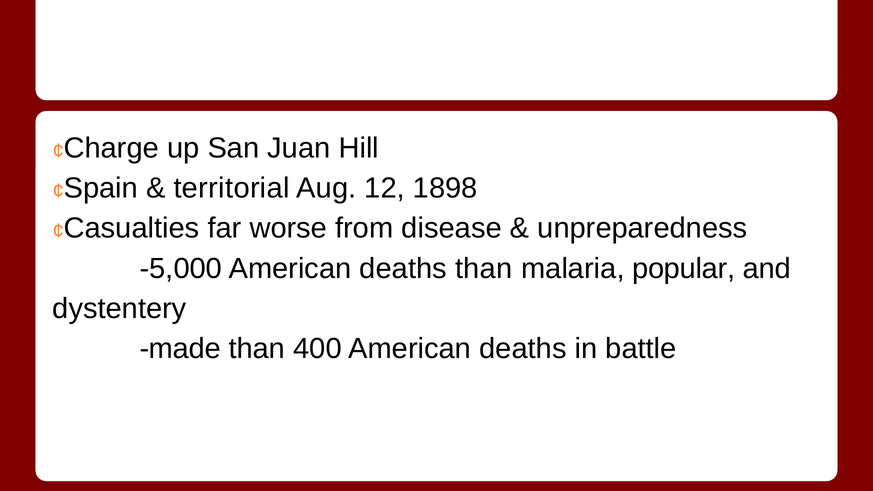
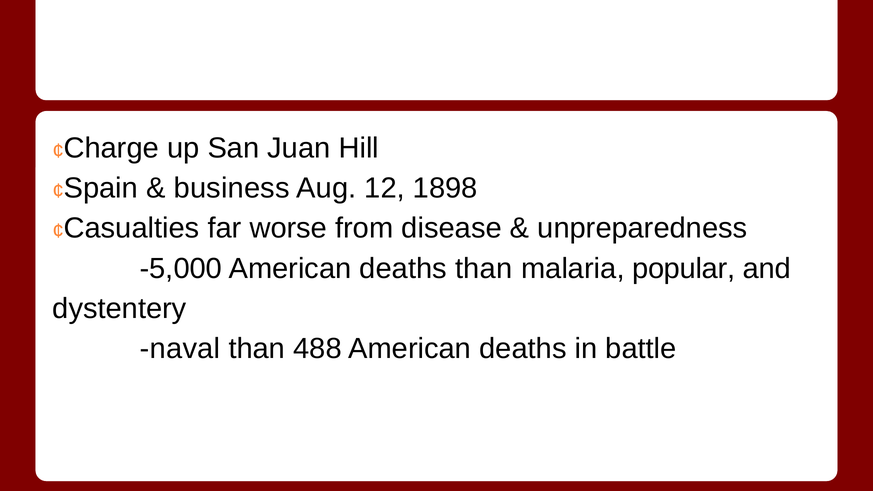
territorial: territorial -> business (232, 188)
made: made -> naval (180, 349)
400: 400 -> 488 (317, 349)
